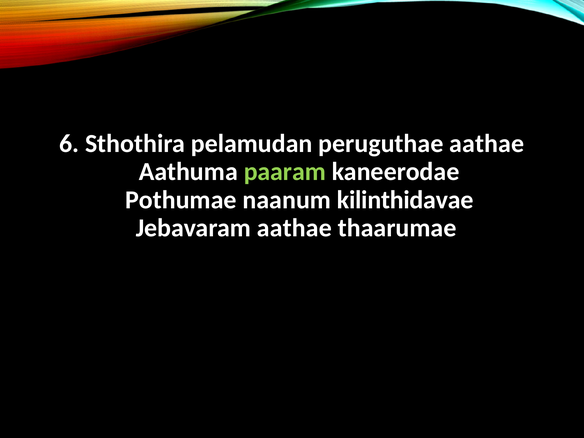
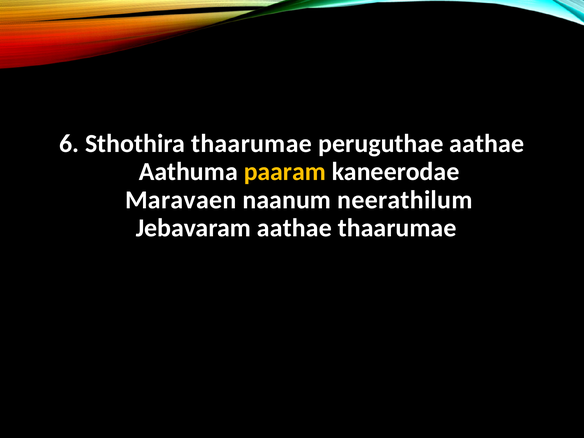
Sthothira pelamudan: pelamudan -> thaarumae (251, 144)
paaram colour: light green -> yellow (285, 172)
Pothumae: Pothumae -> Maravaen (181, 200)
kilinthidavae: kilinthidavae -> neerathilum (405, 200)
